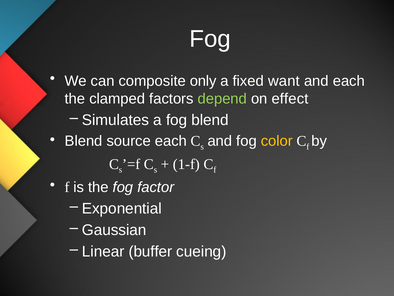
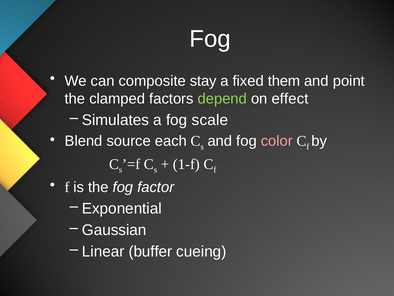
only: only -> stay (203, 81)
want: want -> them (284, 81)
and each: each -> point (349, 81)
fog blend: blend -> scale (210, 120)
color colour: yellow -> pink (277, 141)
